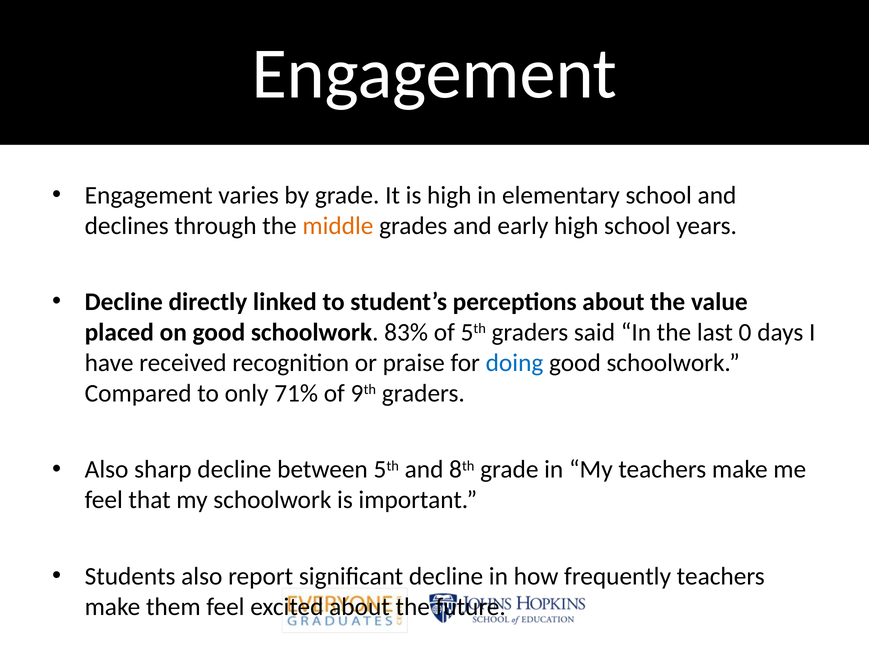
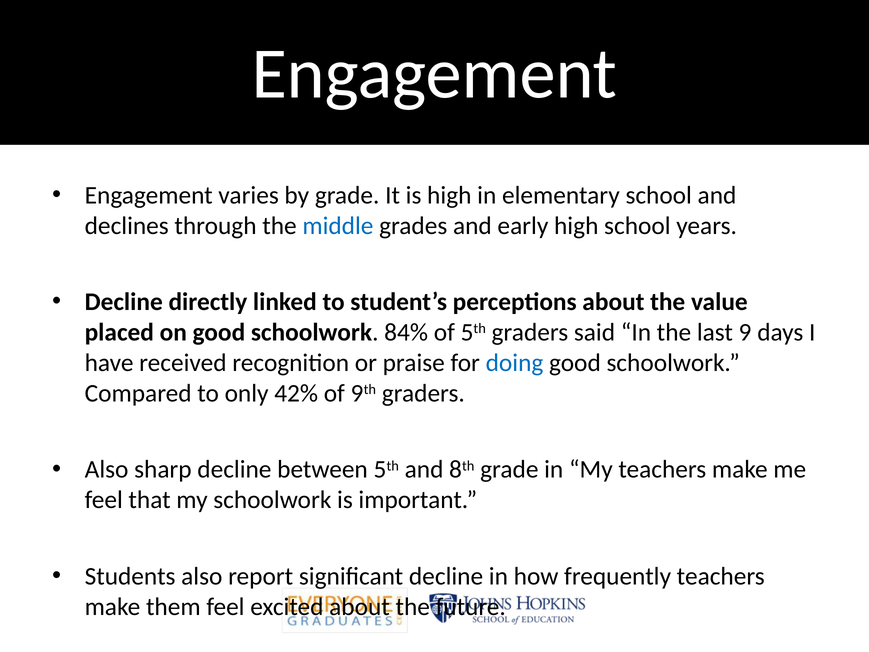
middle colour: orange -> blue (338, 226)
83%: 83% -> 84% (406, 332)
0: 0 -> 9 (745, 332)
71%: 71% -> 42% (296, 393)
